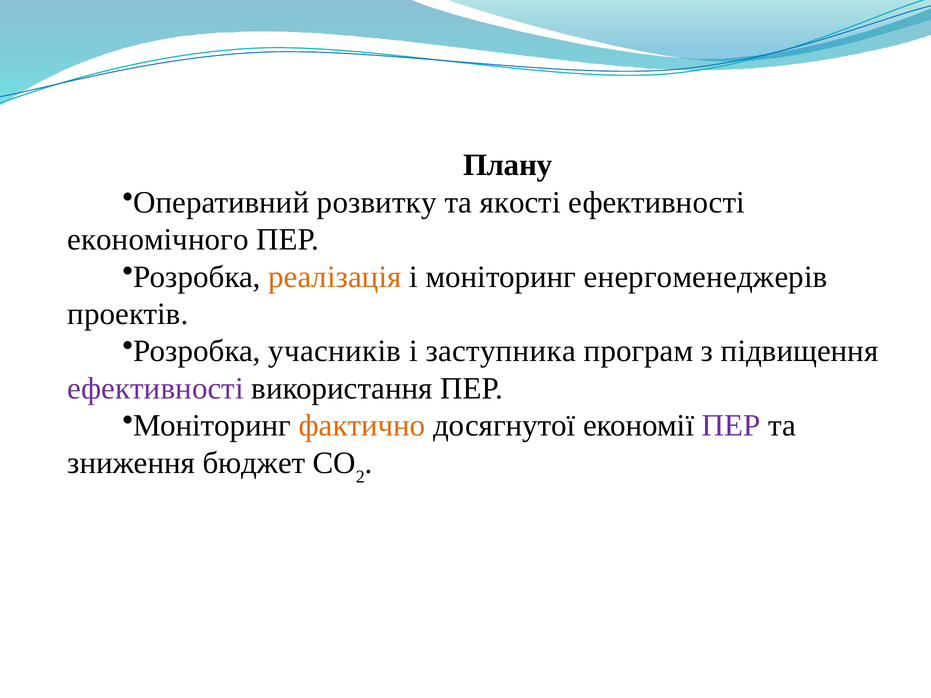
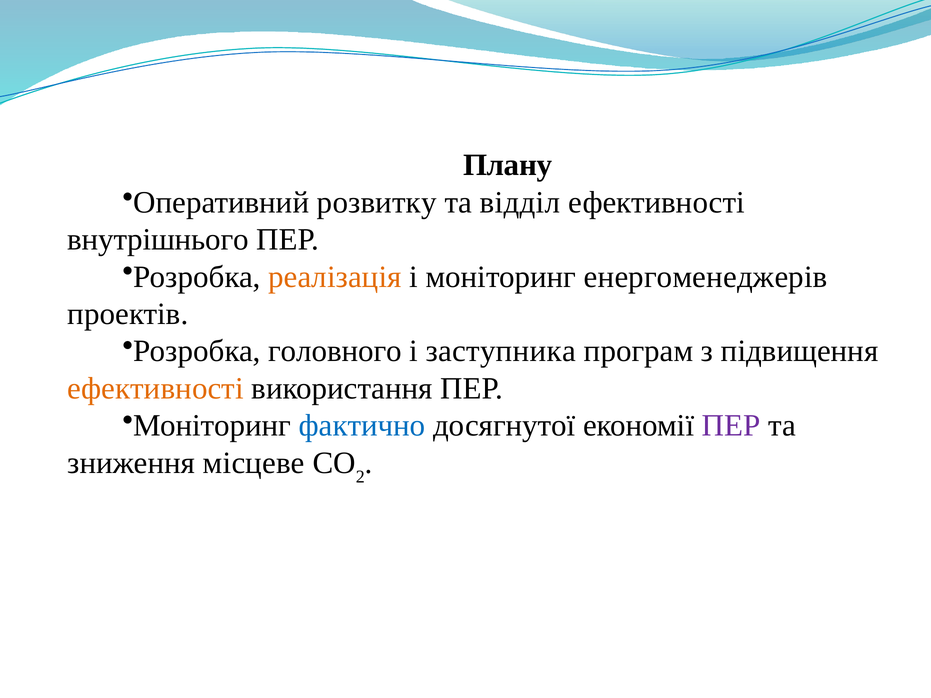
якості: якості -> відділ (520, 202)
економічного: економічного -> внутрішнього (158, 240)
учасників: учасників -> головного (335, 351)
ефективності colour: purple -> orange (156, 389)
фактично colour: orange -> blue (362, 426)
бюджет: бюджет -> місцеве (254, 463)
